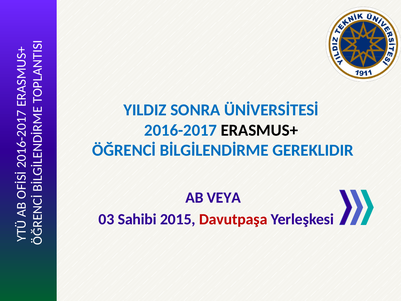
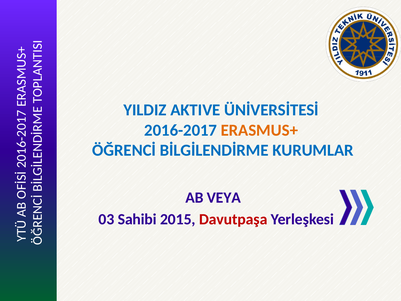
SONRA: SONRA -> AKTIVE (195, 110)
ERASMUS+ colour: black -> orange (259, 130)
GEREKLIDIR: GEREKLIDIR -> KURUMLAR (313, 150)
